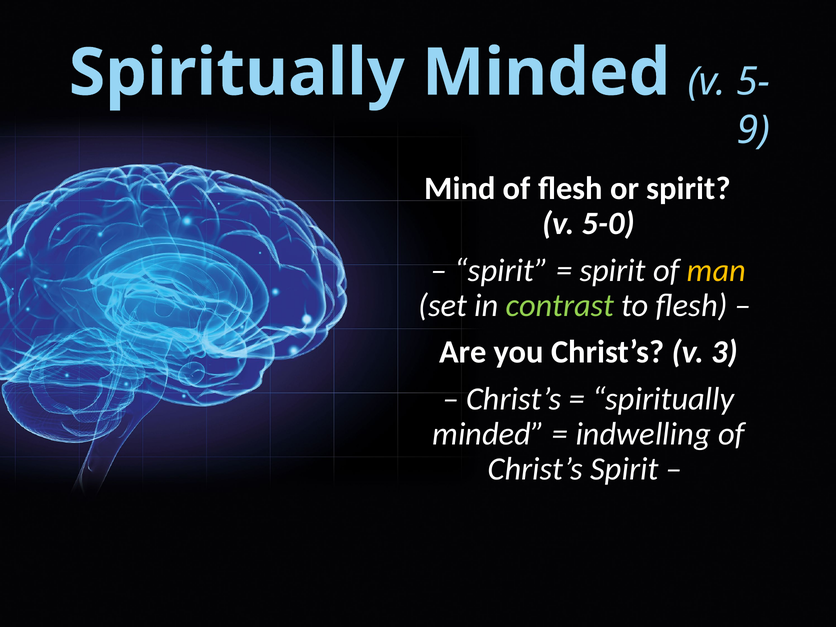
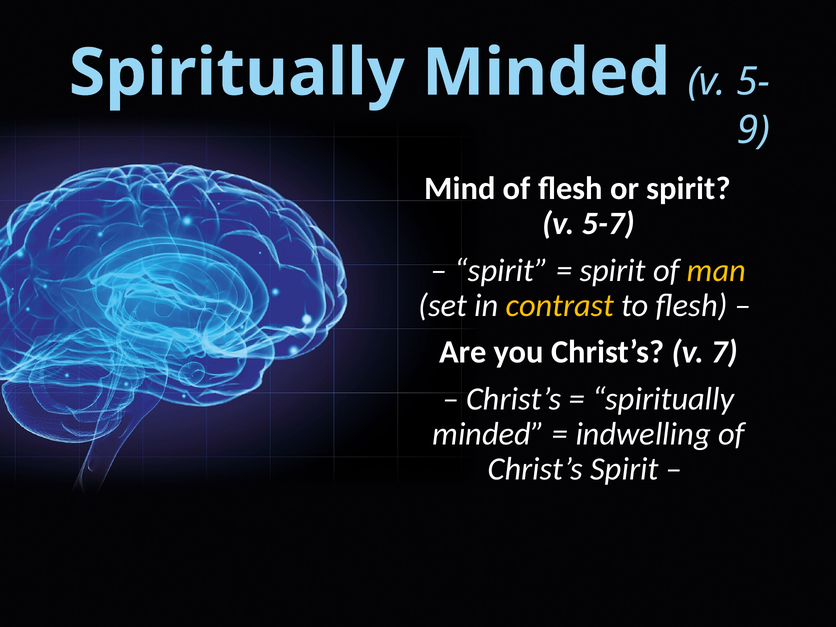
5-0: 5-0 -> 5-7 (608, 224)
contrast colour: light green -> yellow (560, 305)
3: 3 -> 7 (724, 352)
